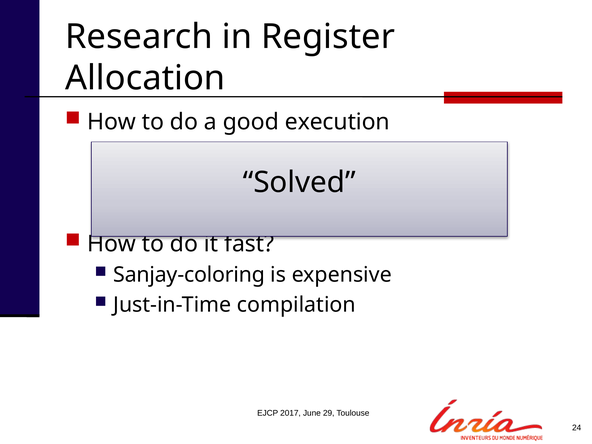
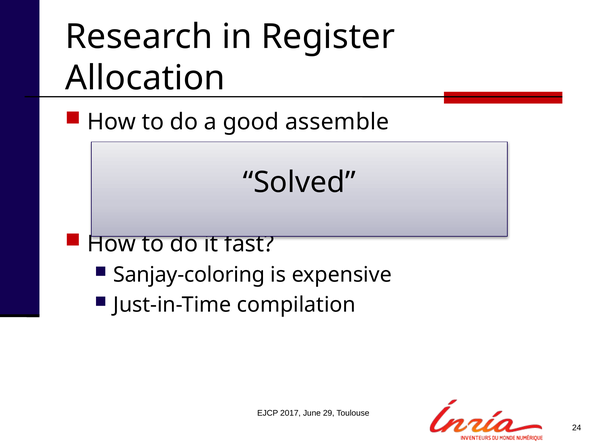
execution: execution -> assemble (337, 122)
